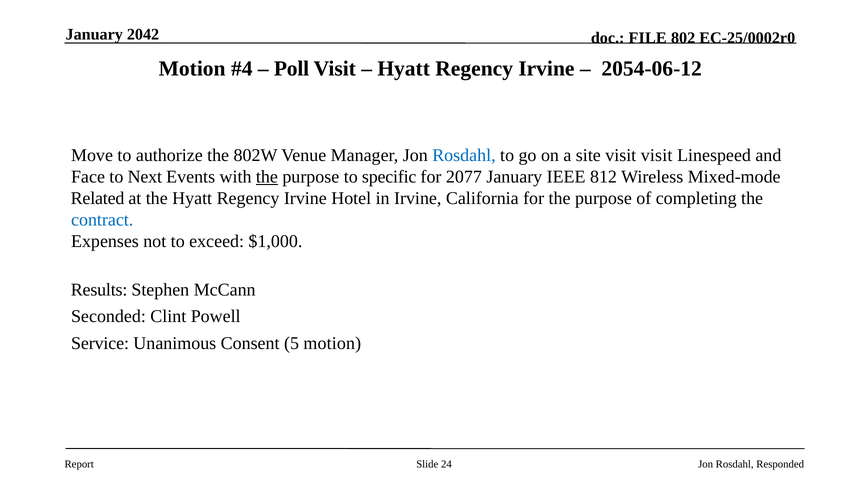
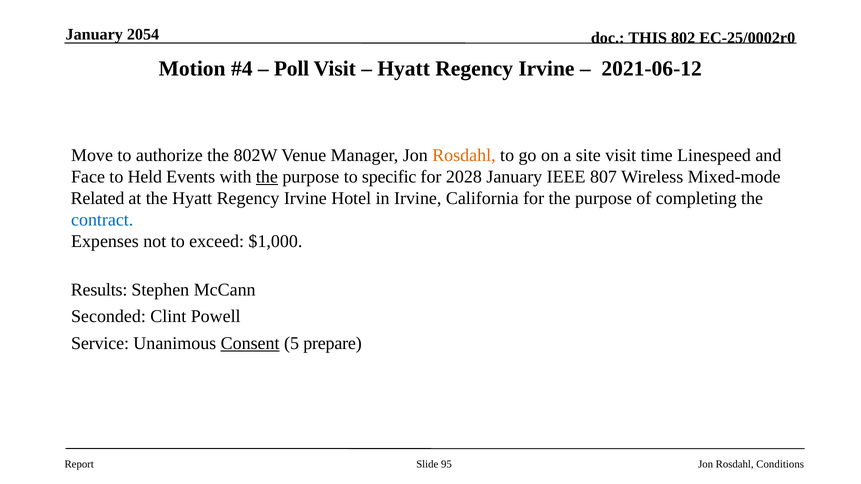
2042: 2042 -> 2054 (143, 34)
FILE: FILE -> THIS (648, 38)
2054-06-12: 2054-06-12 -> 2021-06-12 (652, 69)
Rosdahl colour: blue -> orange (464, 155)
visit visit: visit -> time (657, 155)
Next: Next -> Held (145, 177)
2077: 2077 -> 2028 (464, 177)
812: 812 -> 807 (603, 177)
Consent underline: none -> present (250, 344)
5 motion: motion -> prepare (332, 344)
24: 24 -> 95 (446, 464)
Responded: Responded -> Conditions (780, 464)
